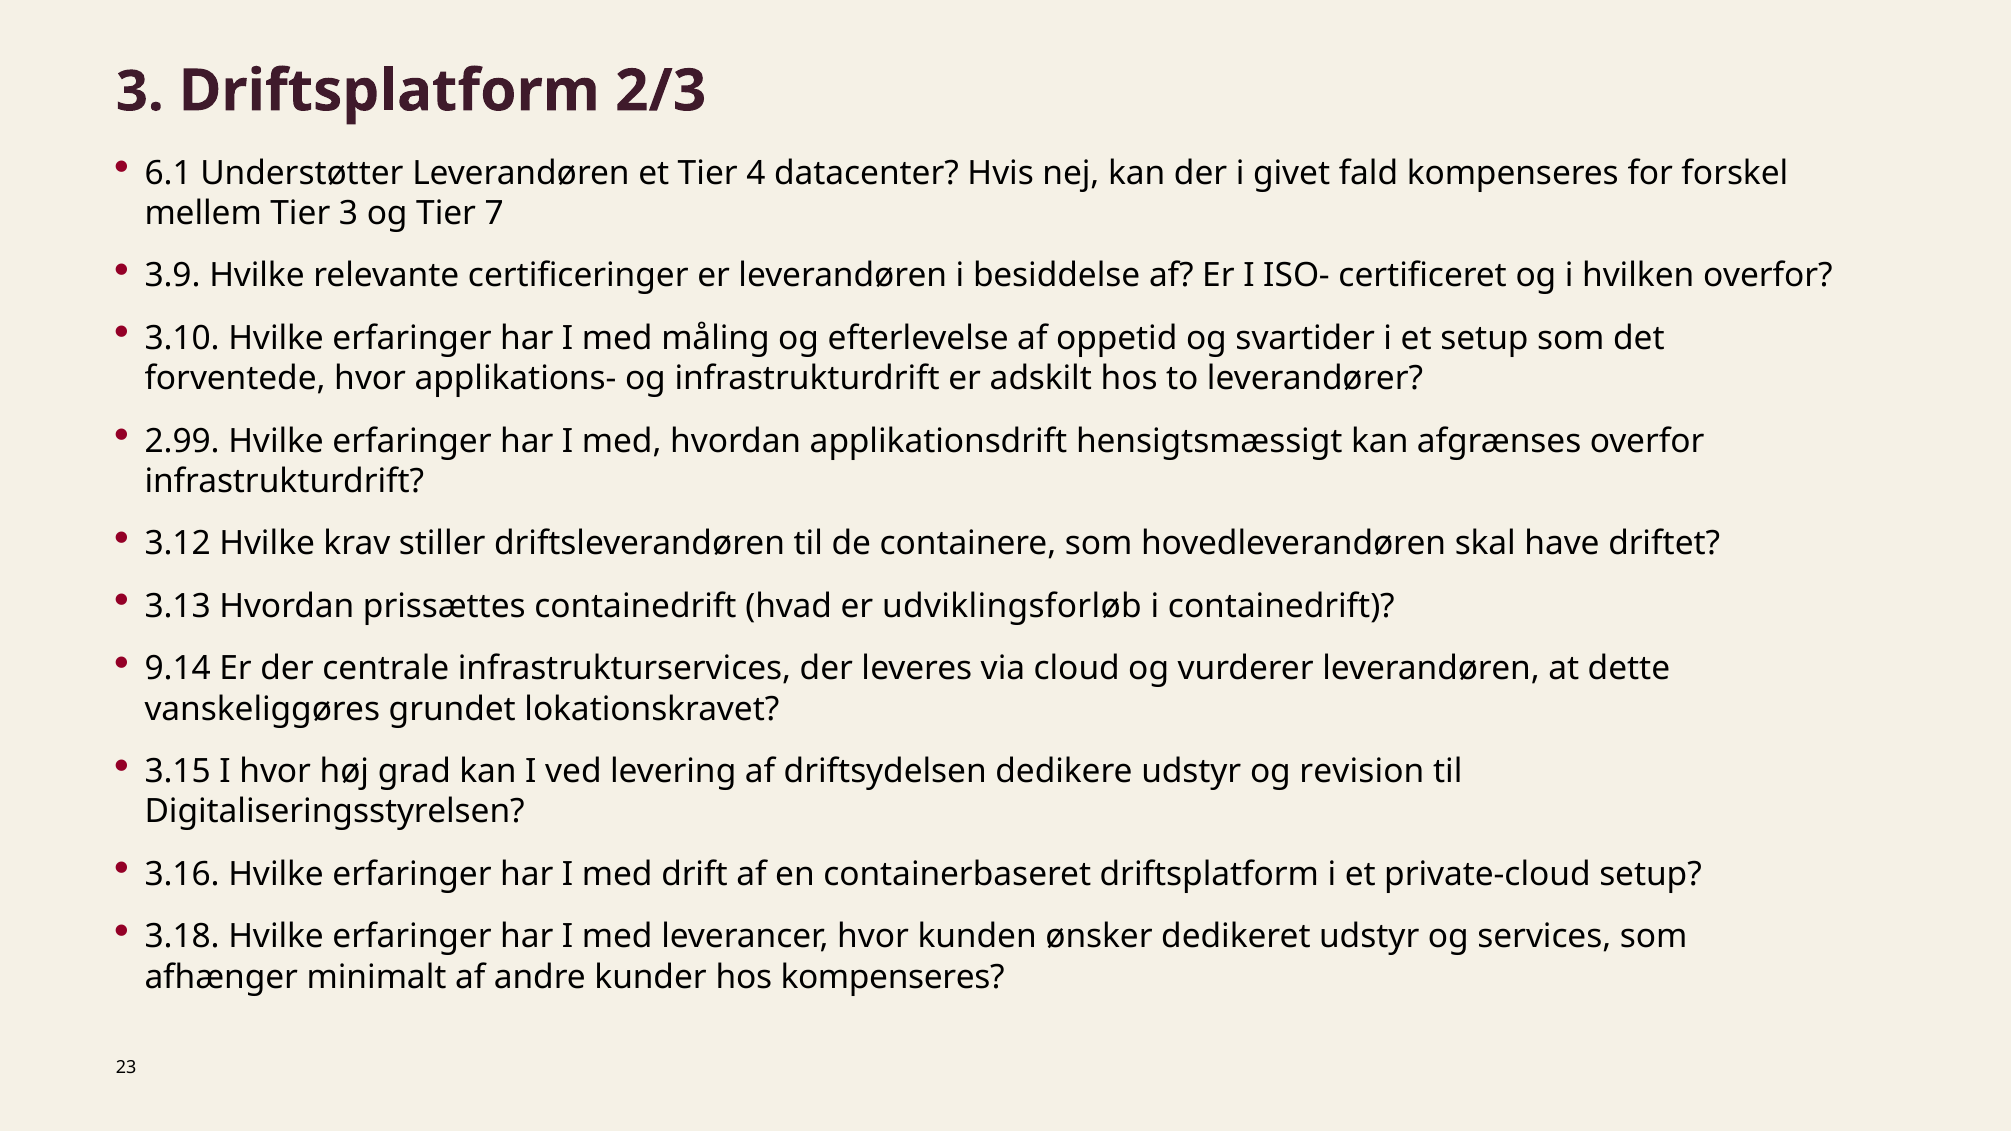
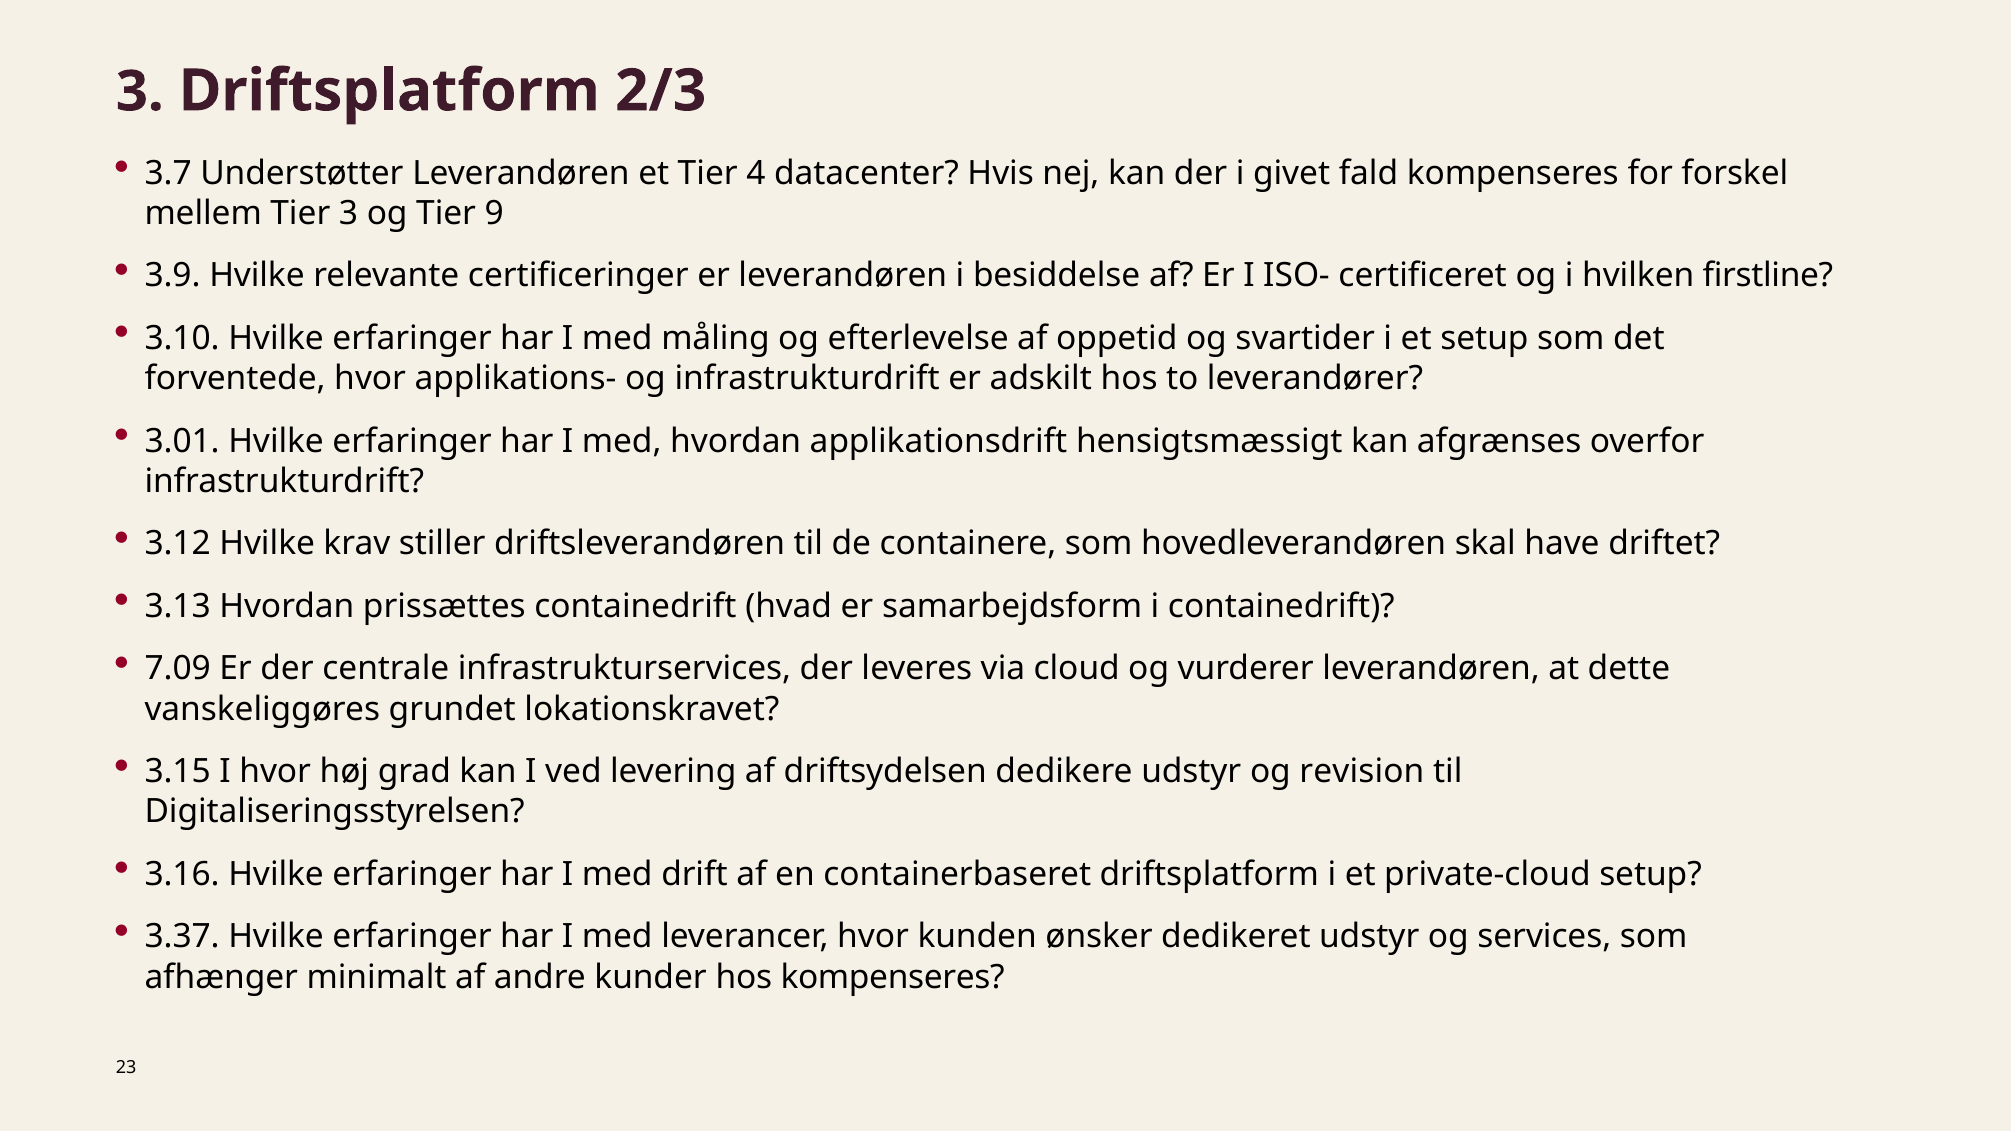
6.1: 6.1 -> 3.7 (168, 173)
7: 7 -> 9 (494, 213)
hvilken overfor: overfor -> firstline (1768, 276)
2.99: 2.99 -> 3.01 (182, 441)
udviklingsforløb: udviklingsforløb -> samarbejdsform (1012, 606)
9.14: 9.14 -> 7.09 (178, 669)
3.18: 3.18 -> 3.37 (182, 937)
